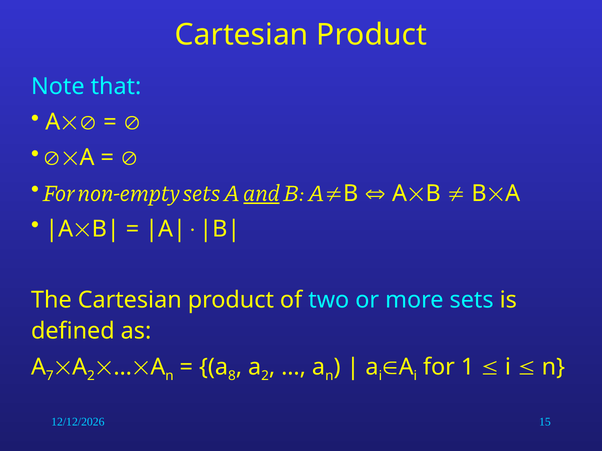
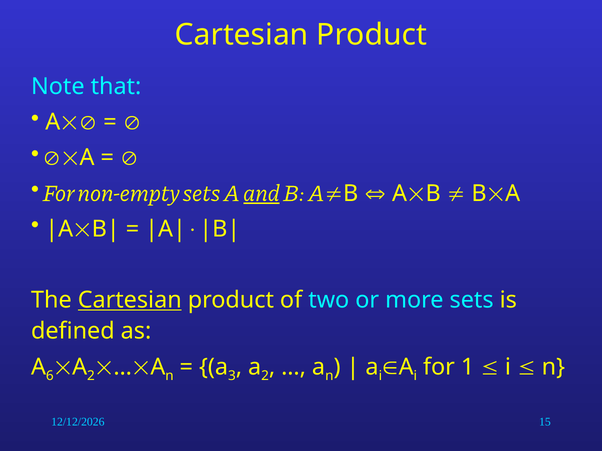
Cartesian underline: none -> present (130, 300)
7: 7 -> 6 (50, 376)
8: 8 -> 3 (232, 376)
